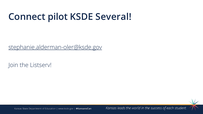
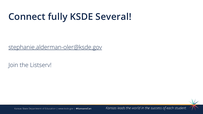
pilot: pilot -> fully (58, 17)
